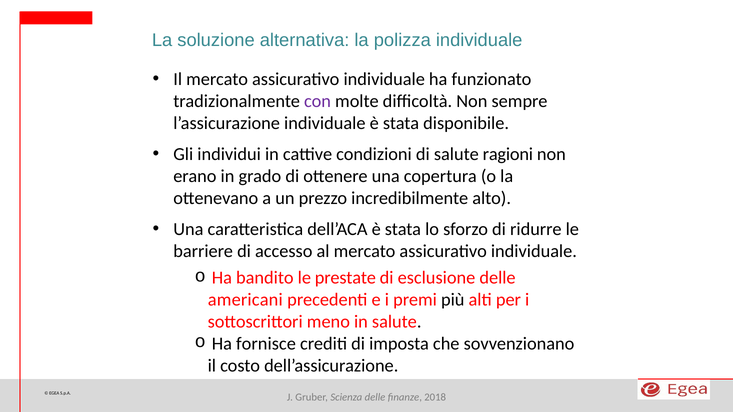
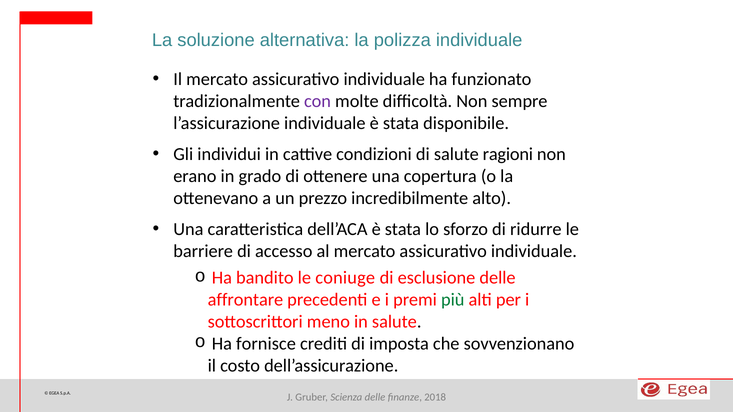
prestate: prestate -> coniuge (345, 278)
americani: americani -> affrontare (245, 300)
più colour: black -> green (453, 300)
